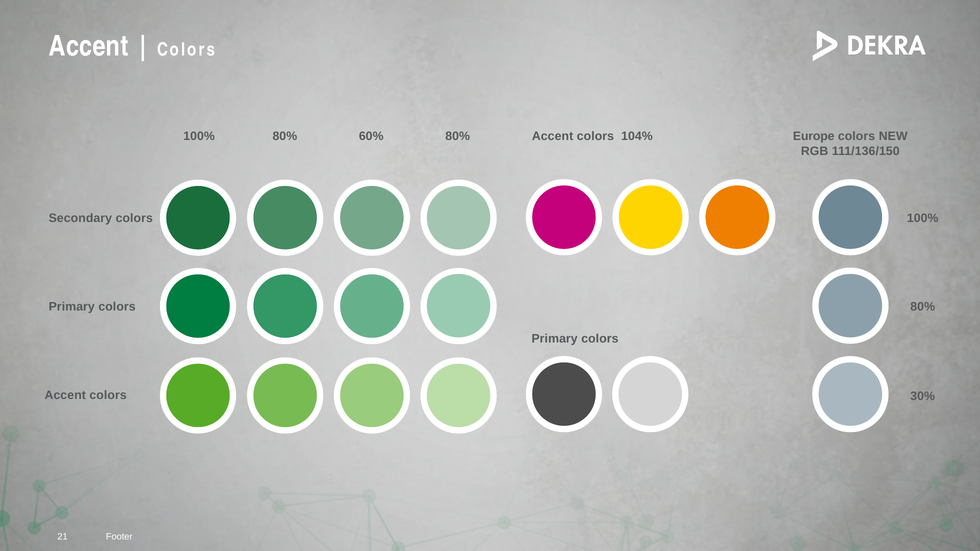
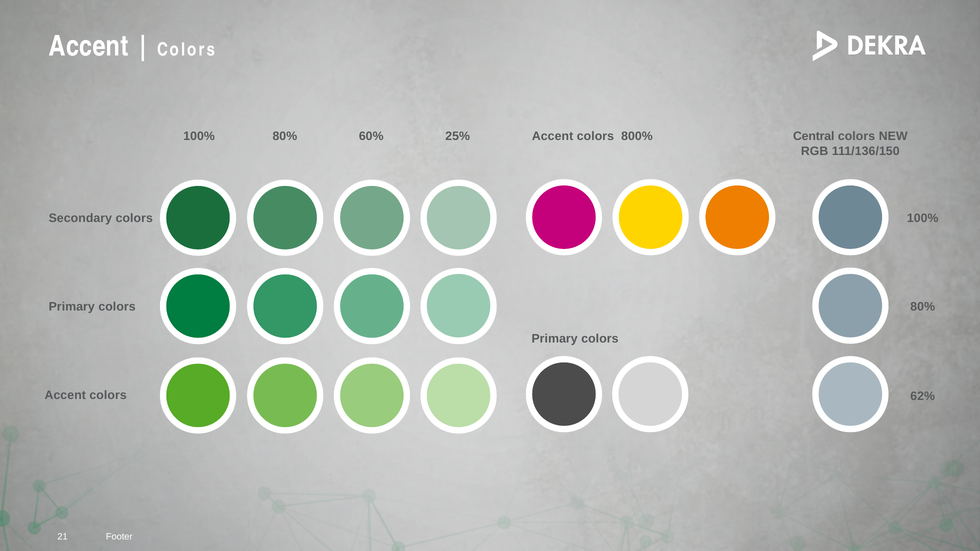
60% 80%: 80% -> 25% (458, 136)
104%: 104% -> 800% (637, 136)
Europe: Europe -> Central (814, 136)
30%: 30% -> 62% (923, 397)
